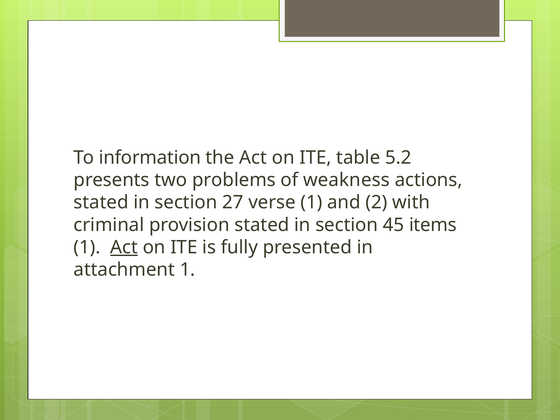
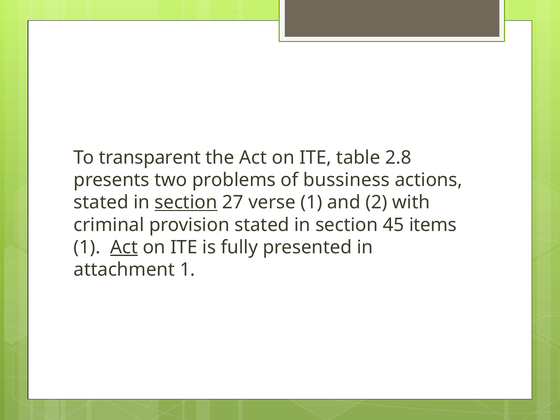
information: information -> transparent (150, 158)
5.2: 5.2 -> 2.8 (398, 158)
weakness: weakness -> bussiness (346, 180)
section underline: none -> present (186, 202)
